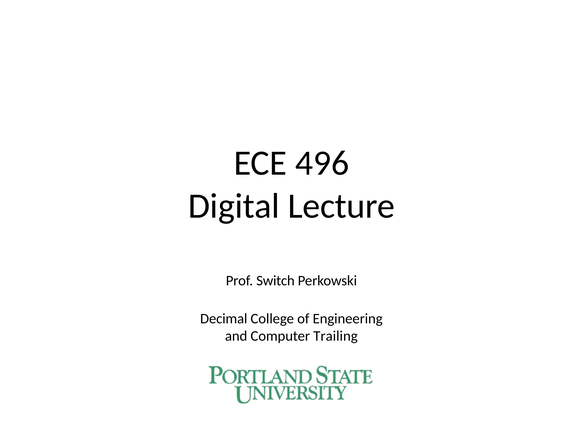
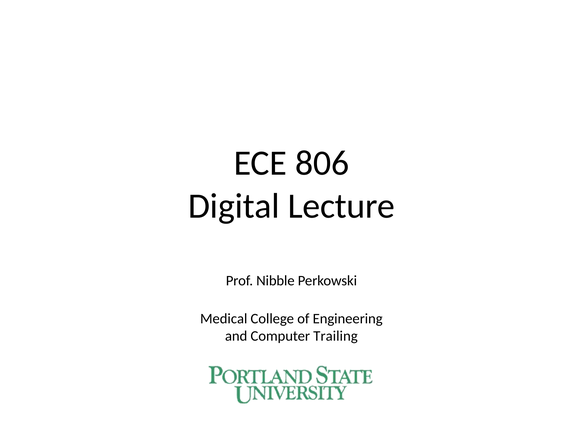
496: 496 -> 806 (322, 163)
Switch: Switch -> Nibble (275, 281)
Decimal: Decimal -> Medical (224, 319)
